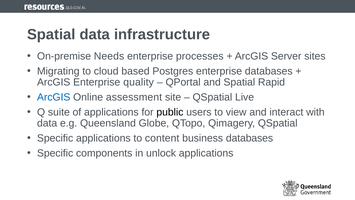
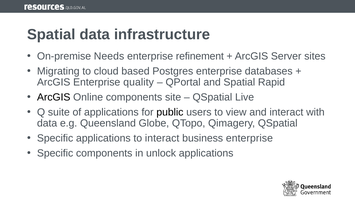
processes: processes -> refinement (200, 56)
ArcGIS colour: blue -> black (54, 97)
Online assessment: assessment -> components (134, 97)
to content: content -> interact (162, 138)
business databases: databases -> enterprise (249, 138)
